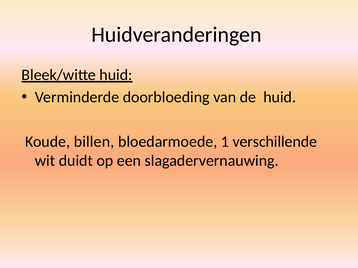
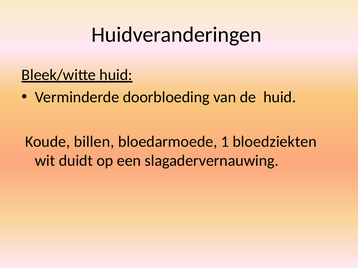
verschillende: verschillende -> bloedziekten (275, 142)
